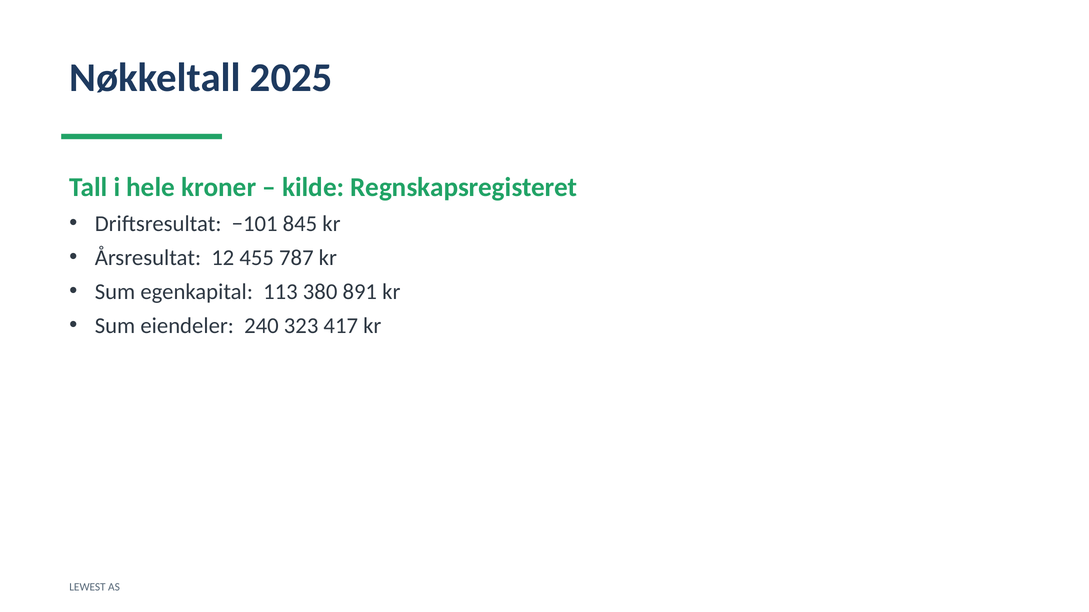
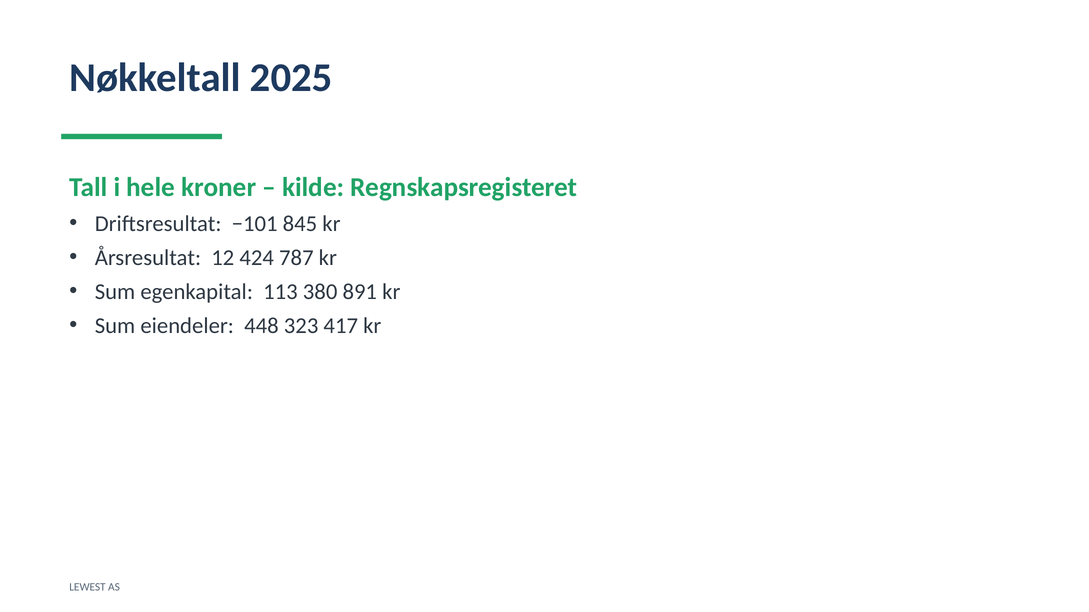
455: 455 -> 424 (257, 258)
240: 240 -> 448 (261, 326)
